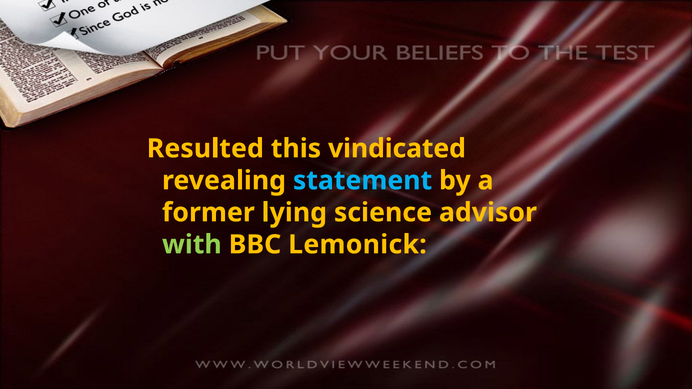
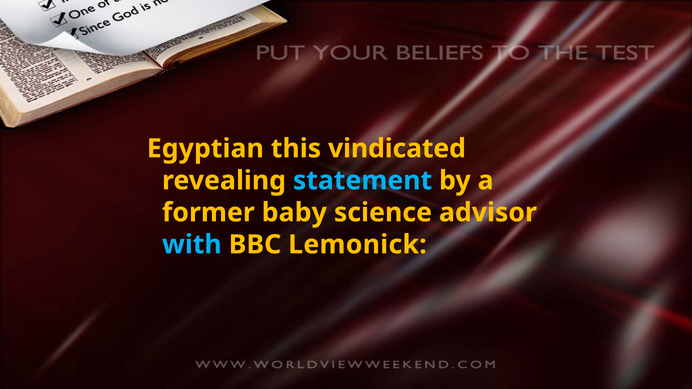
Resulted: Resulted -> Egyptian (205, 149)
lying: lying -> baby (294, 213)
with colour: light green -> light blue (192, 245)
